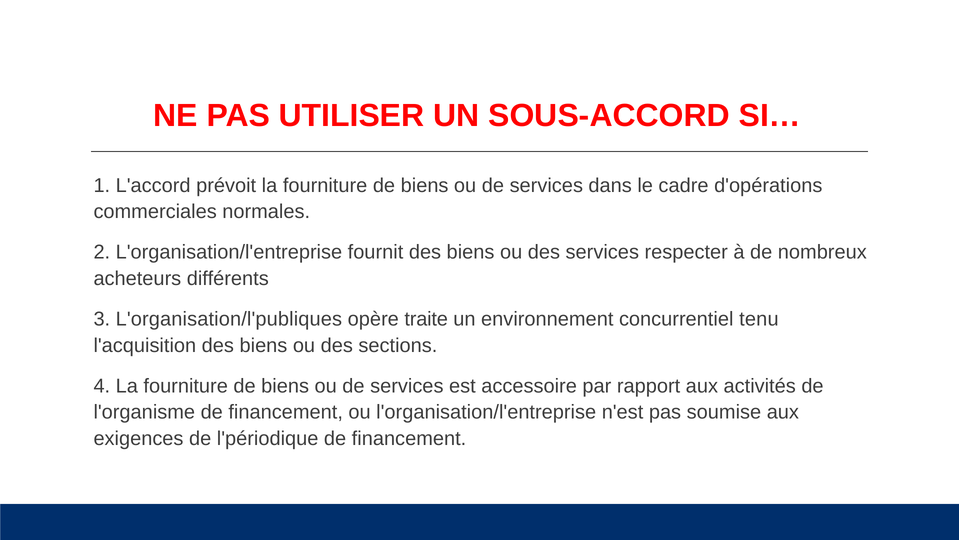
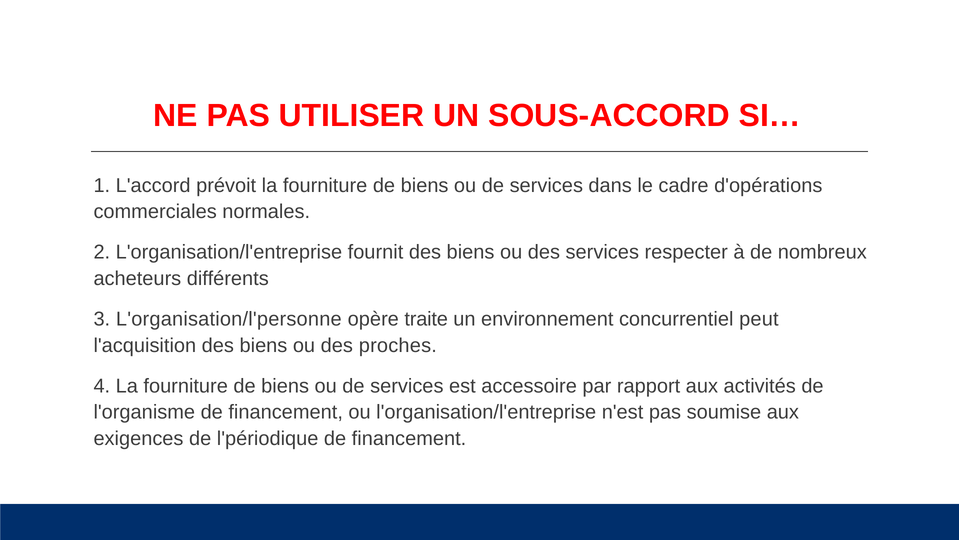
L'organisation/l'publiques: L'organisation/l'publiques -> L'organisation/l'personne (229, 319)
tenu: tenu -> peut (759, 319)
sections: sections -> proches (398, 345)
